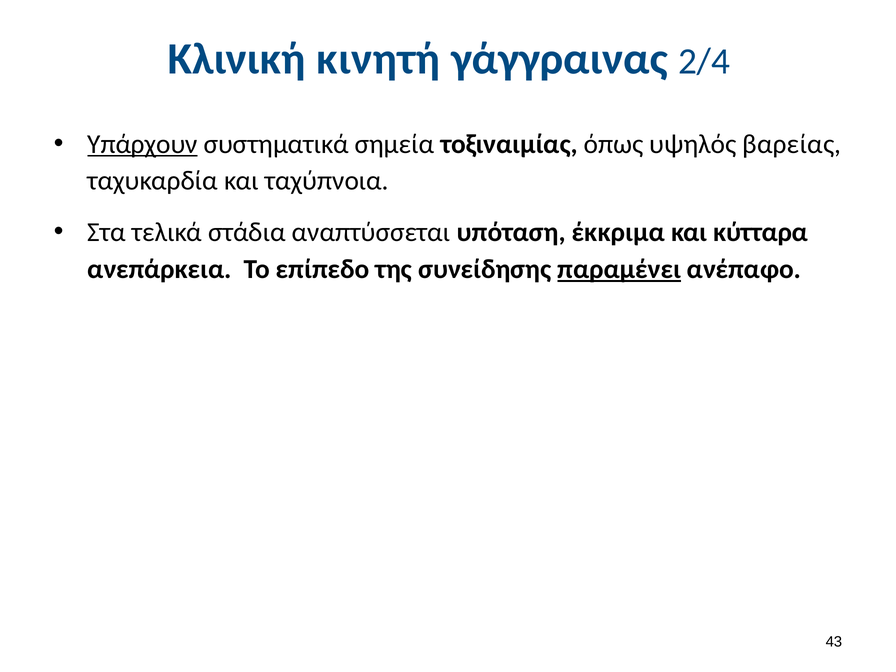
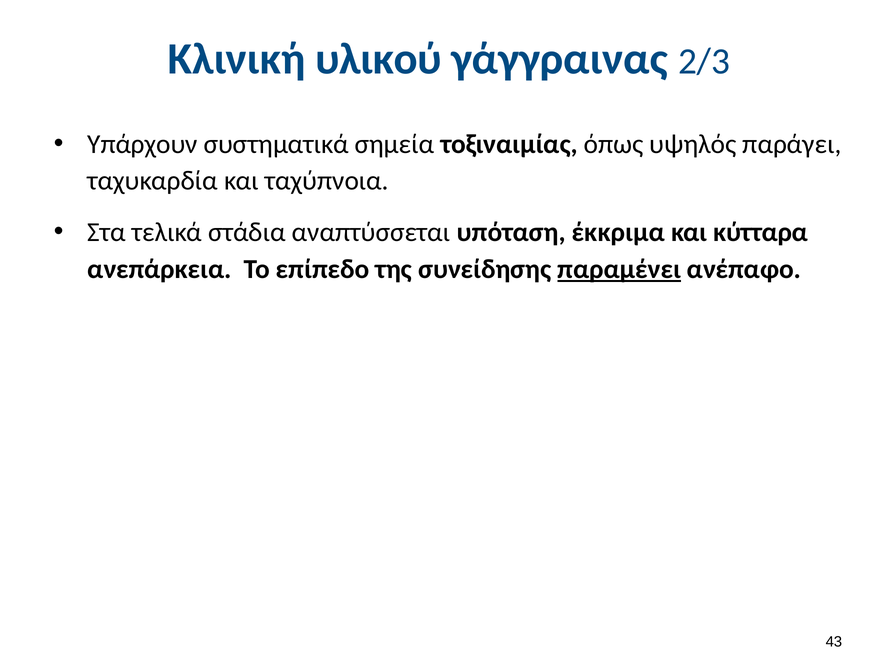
κινητή: κινητή -> υλικού (379, 59)
2/4: 2/4 -> 2/3 (704, 62)
Υπάρχουν underline: present -> none (142, 144)
βαρείας: βαρείας -> παράγει (792, 144)
